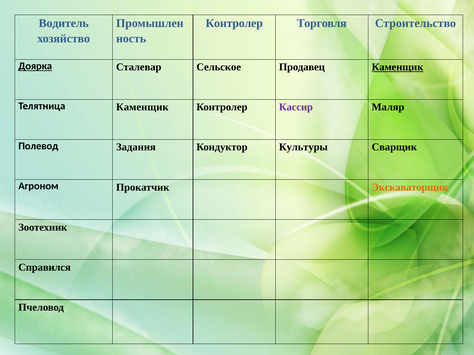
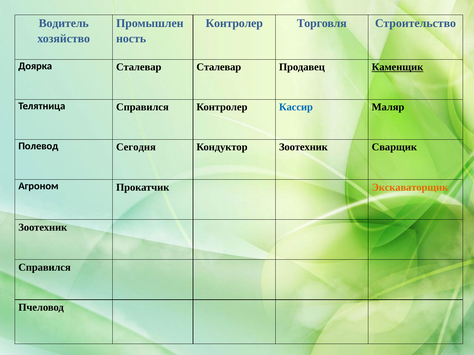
Доярка underline: present -> none (35, 66)
Сталевар Сельское: Сельское -> Сталевар (219, 67)
Телятница Каменщик: Каменщик -> Справился (142, 107)
Кассир colour: purple -> blue (296, 107)
Задания: Задания -> Сегодня (136, 147)
Кондуктор Культуры: Культуры -> Зоотехник (303, 147)
